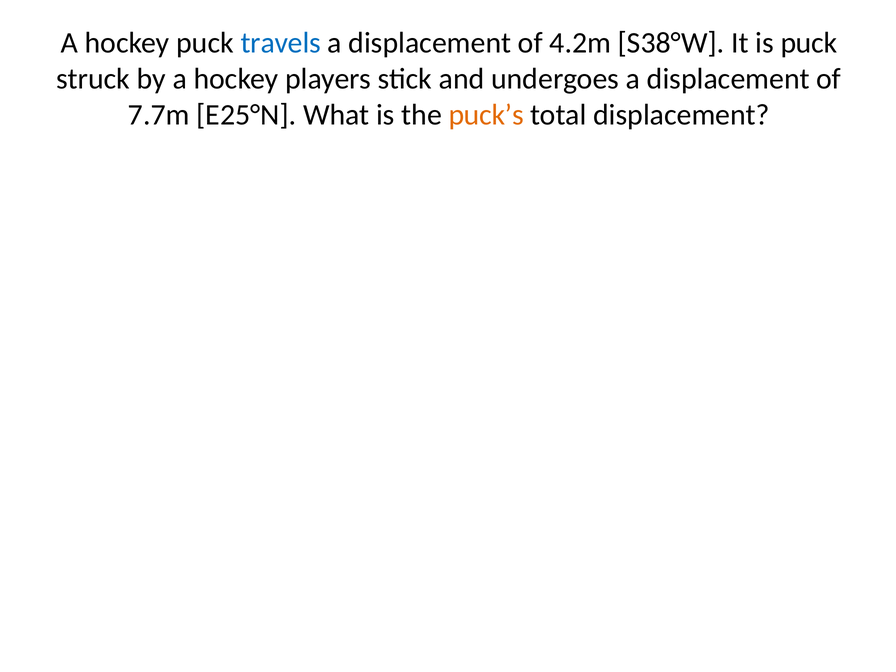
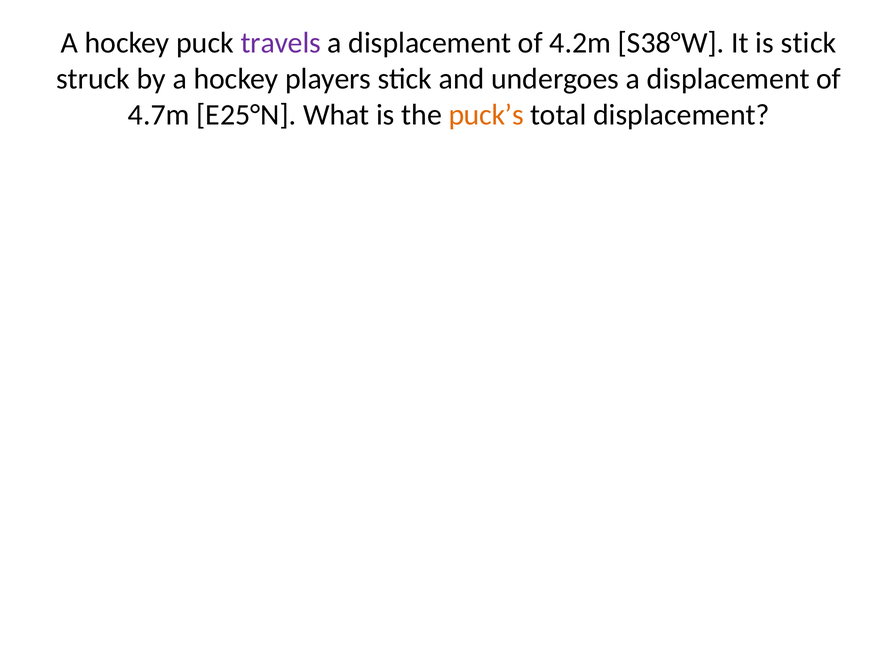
travels colour: blue -> purple (281, 43)
is puck: puck -> stick (809, 43)
7.7m: 7.7m -> 4.7m (159, 115)
